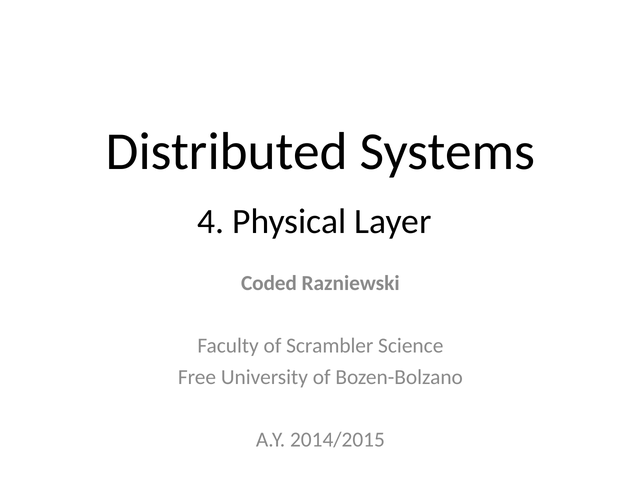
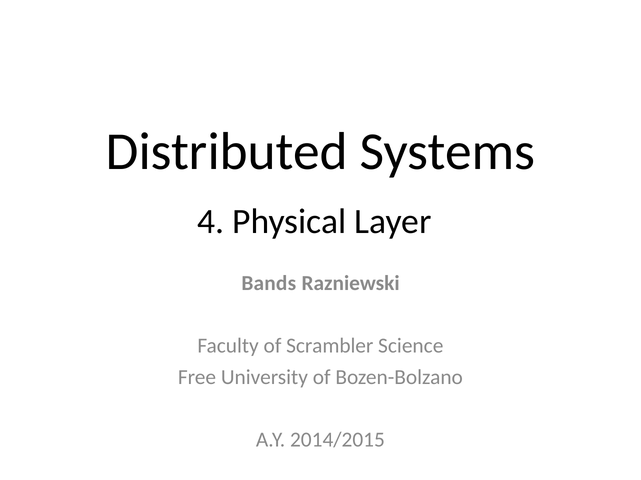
Coded: Coded -> Bands (269, 284)
